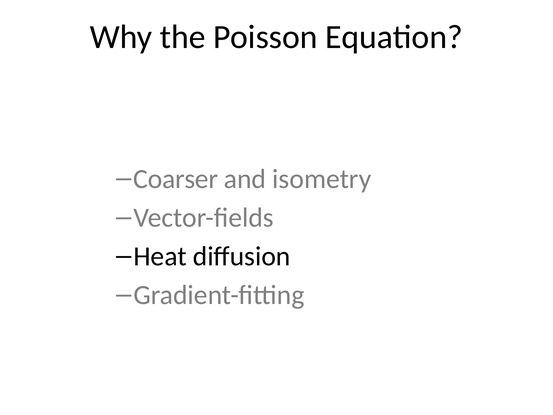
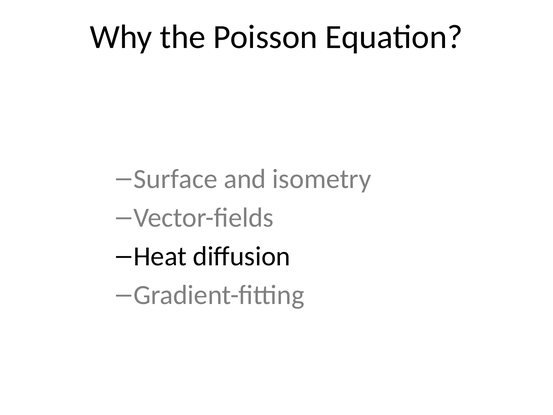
Coarser: Coarser -> Surface (175, 179)
